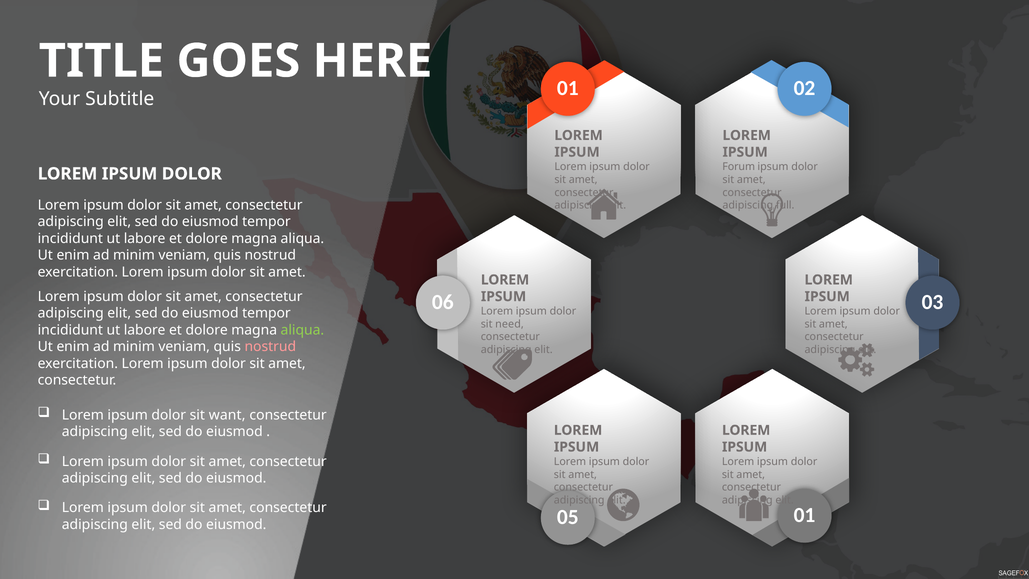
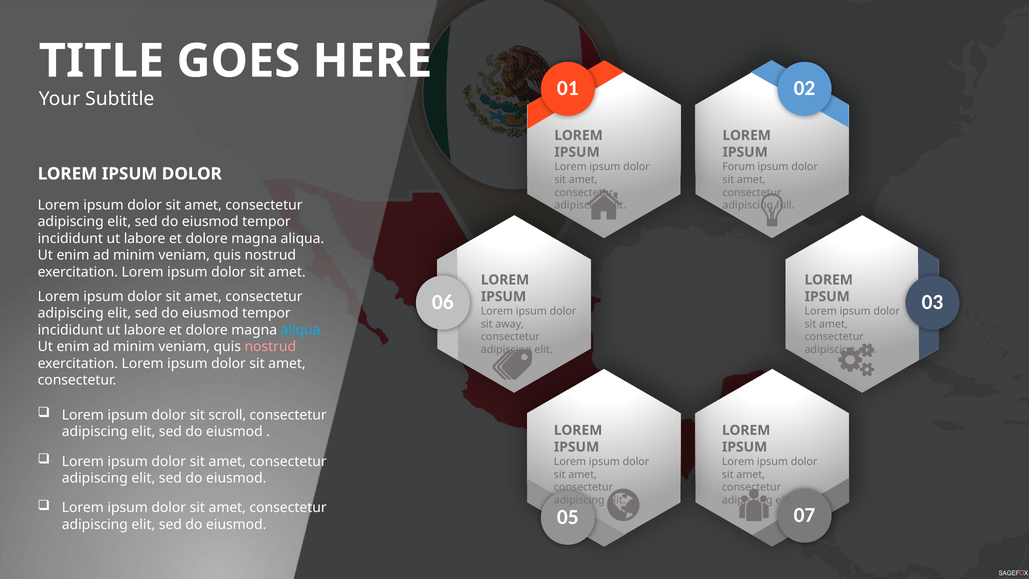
need: need -> away (510, 324)
aliqua colour: light green -> light blue (302, 330)
want: want -> scroll (227, 415)
05 01: 01 -> 07 (804, 515)
